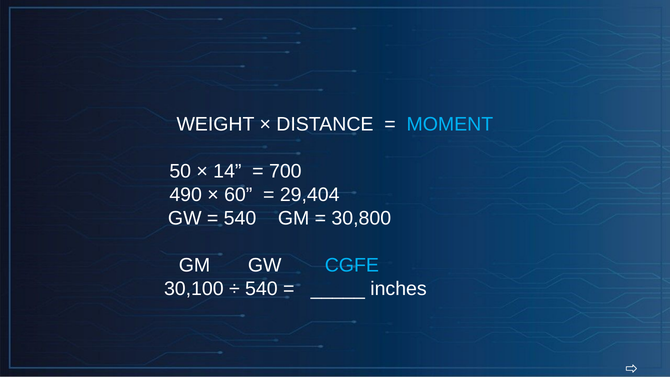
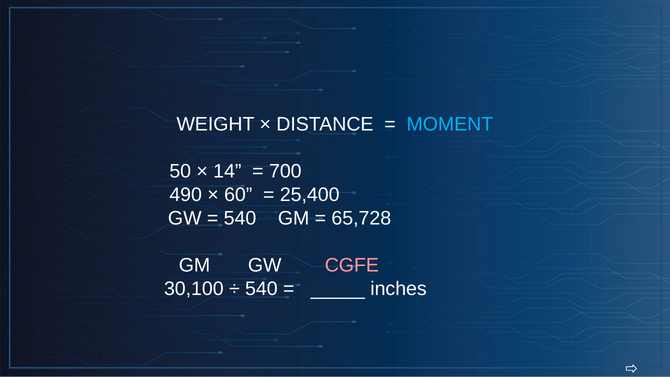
29,404: 29,404 -> 25,400 (310, 195)
30,800: 30,800 -> 65,728 (361, 218)
CGFE colour: light blue -> pink (352, 265)
